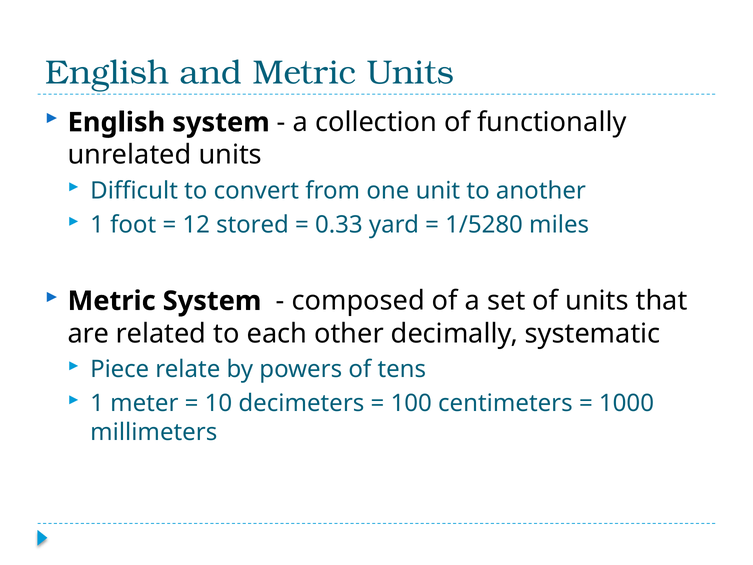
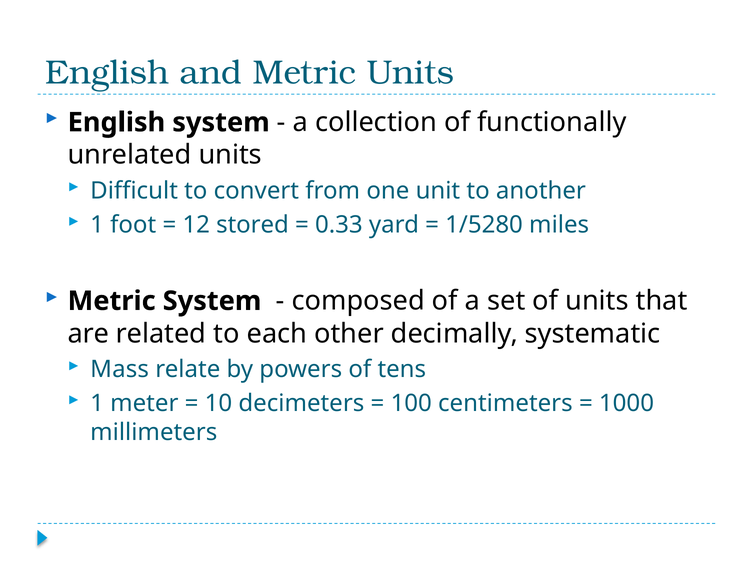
Piece: Piece -> Mass (120, 369)
